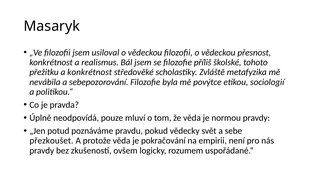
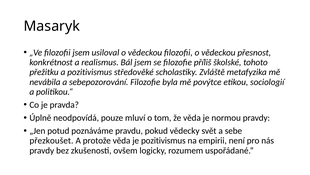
a konkrétnost: konkrétnost -> pozitivismus (90, 72)
je pokračování: pokračování -> pozitivismus (163, 140)
